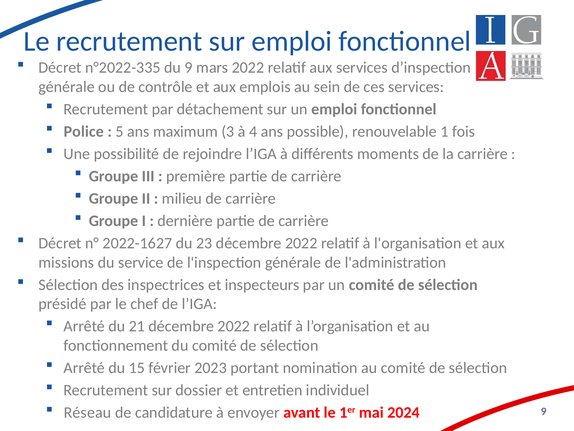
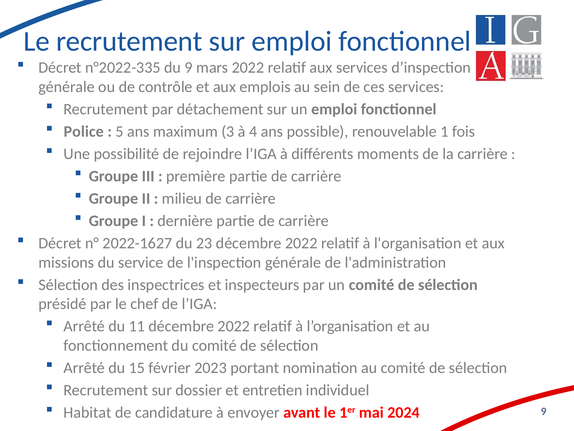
21: 21 -> 11 (137, 326)
Réseau: Réseau -> Habitat (88, 412)
